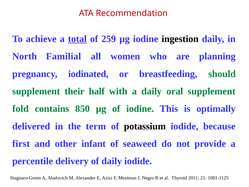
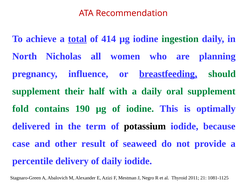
259: 259 -> 414 (109, 39)
ingestion colour: black -> green (180, 39)
Familial: Familial -> Nicholas (64, 56)
iodinated: iodinated -> influence (88, 74)
breastfeeding underline: none -> present (168, 74)
850: 850 -> 190 (82, 109)
first: first -> case (21, 143)
infant: infant -> result (93, 143)
